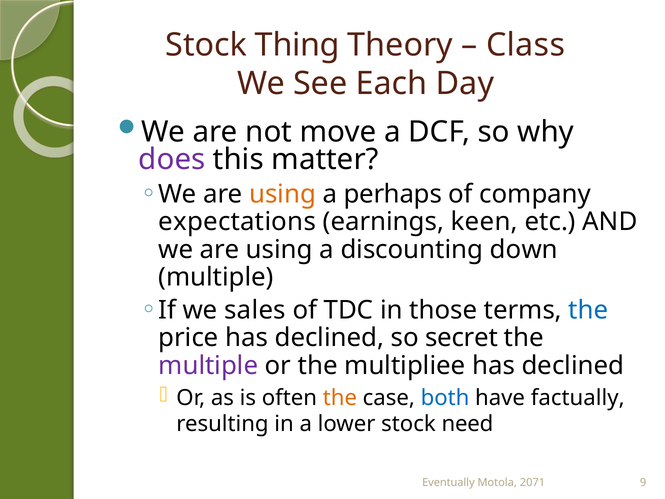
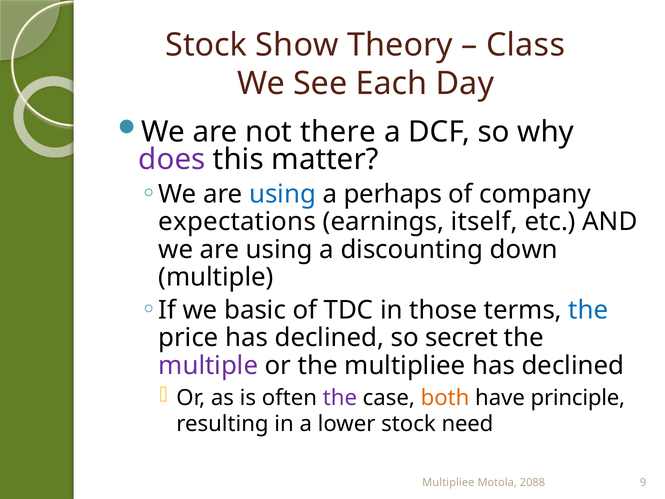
Thing: Thing -> Show (297, 45)
move: move -> there (338, 132)
using colour: orange -> blue (282, 194)
keen: keen -> itself (484, 222)
sales: sales -> basic (255, 310)
the colour: orange -> purple (340, 398)
both colour: blue -> orange (445, 398)
factually: factually -> principle (578, 398)
Eventually: Eventually -> Multipliee (448, 482)
2071: 2071 -> 2088 (532, 482)
